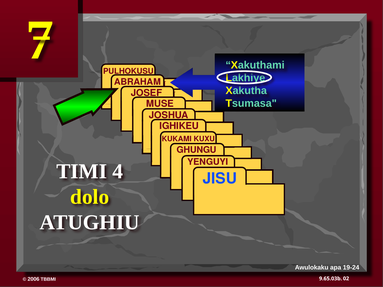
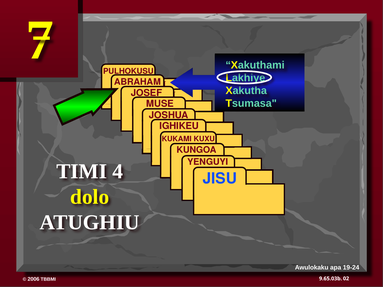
GHUNGU: GHUNGU -> KUNGOA (197, 150)
